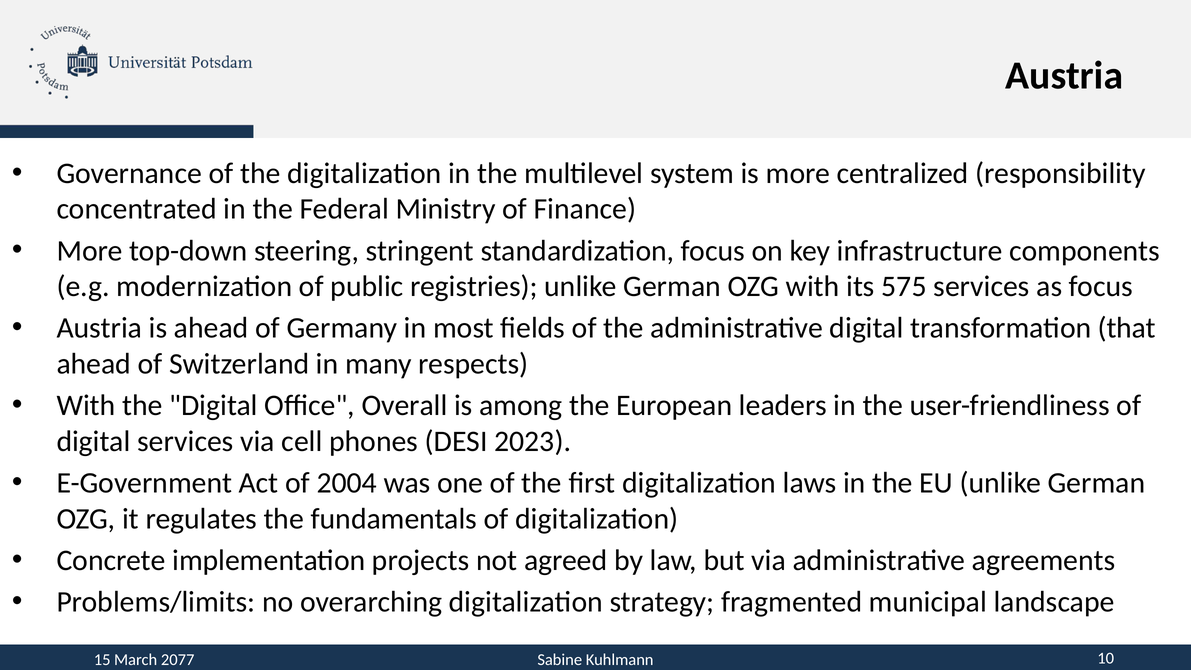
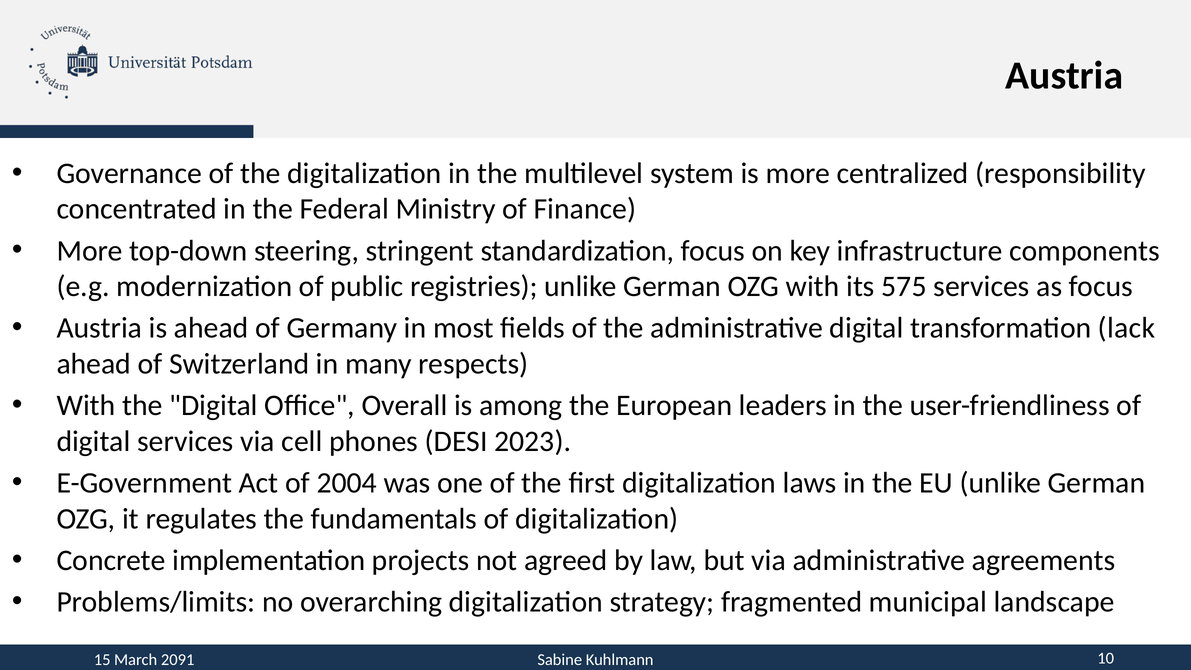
that: that -> lack (1127, 328)
2077: 2077 -> 2091 (178, 660)
